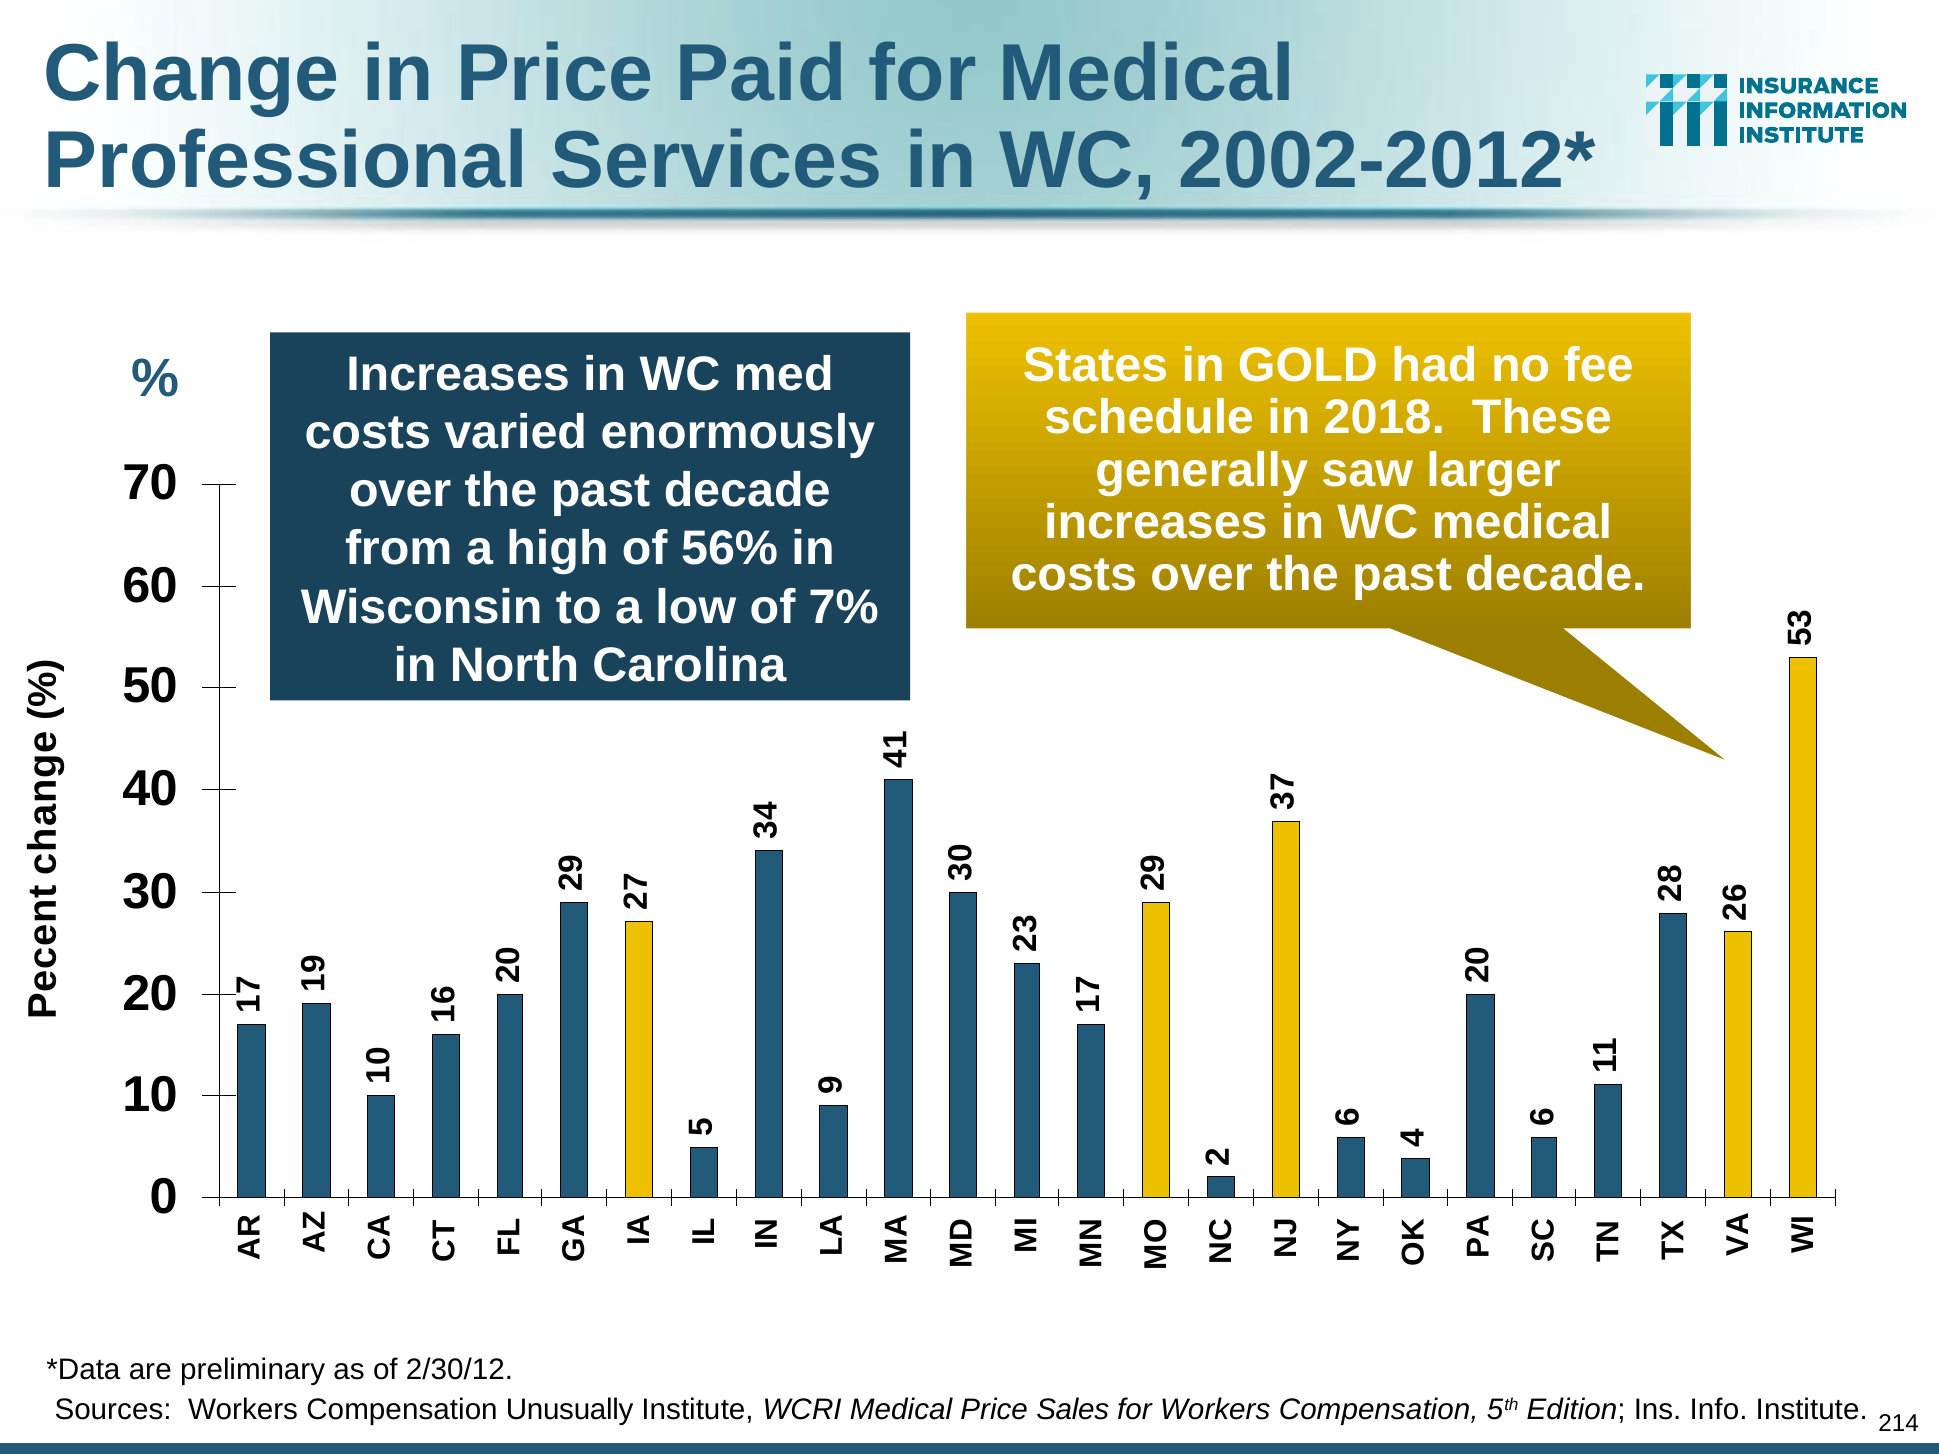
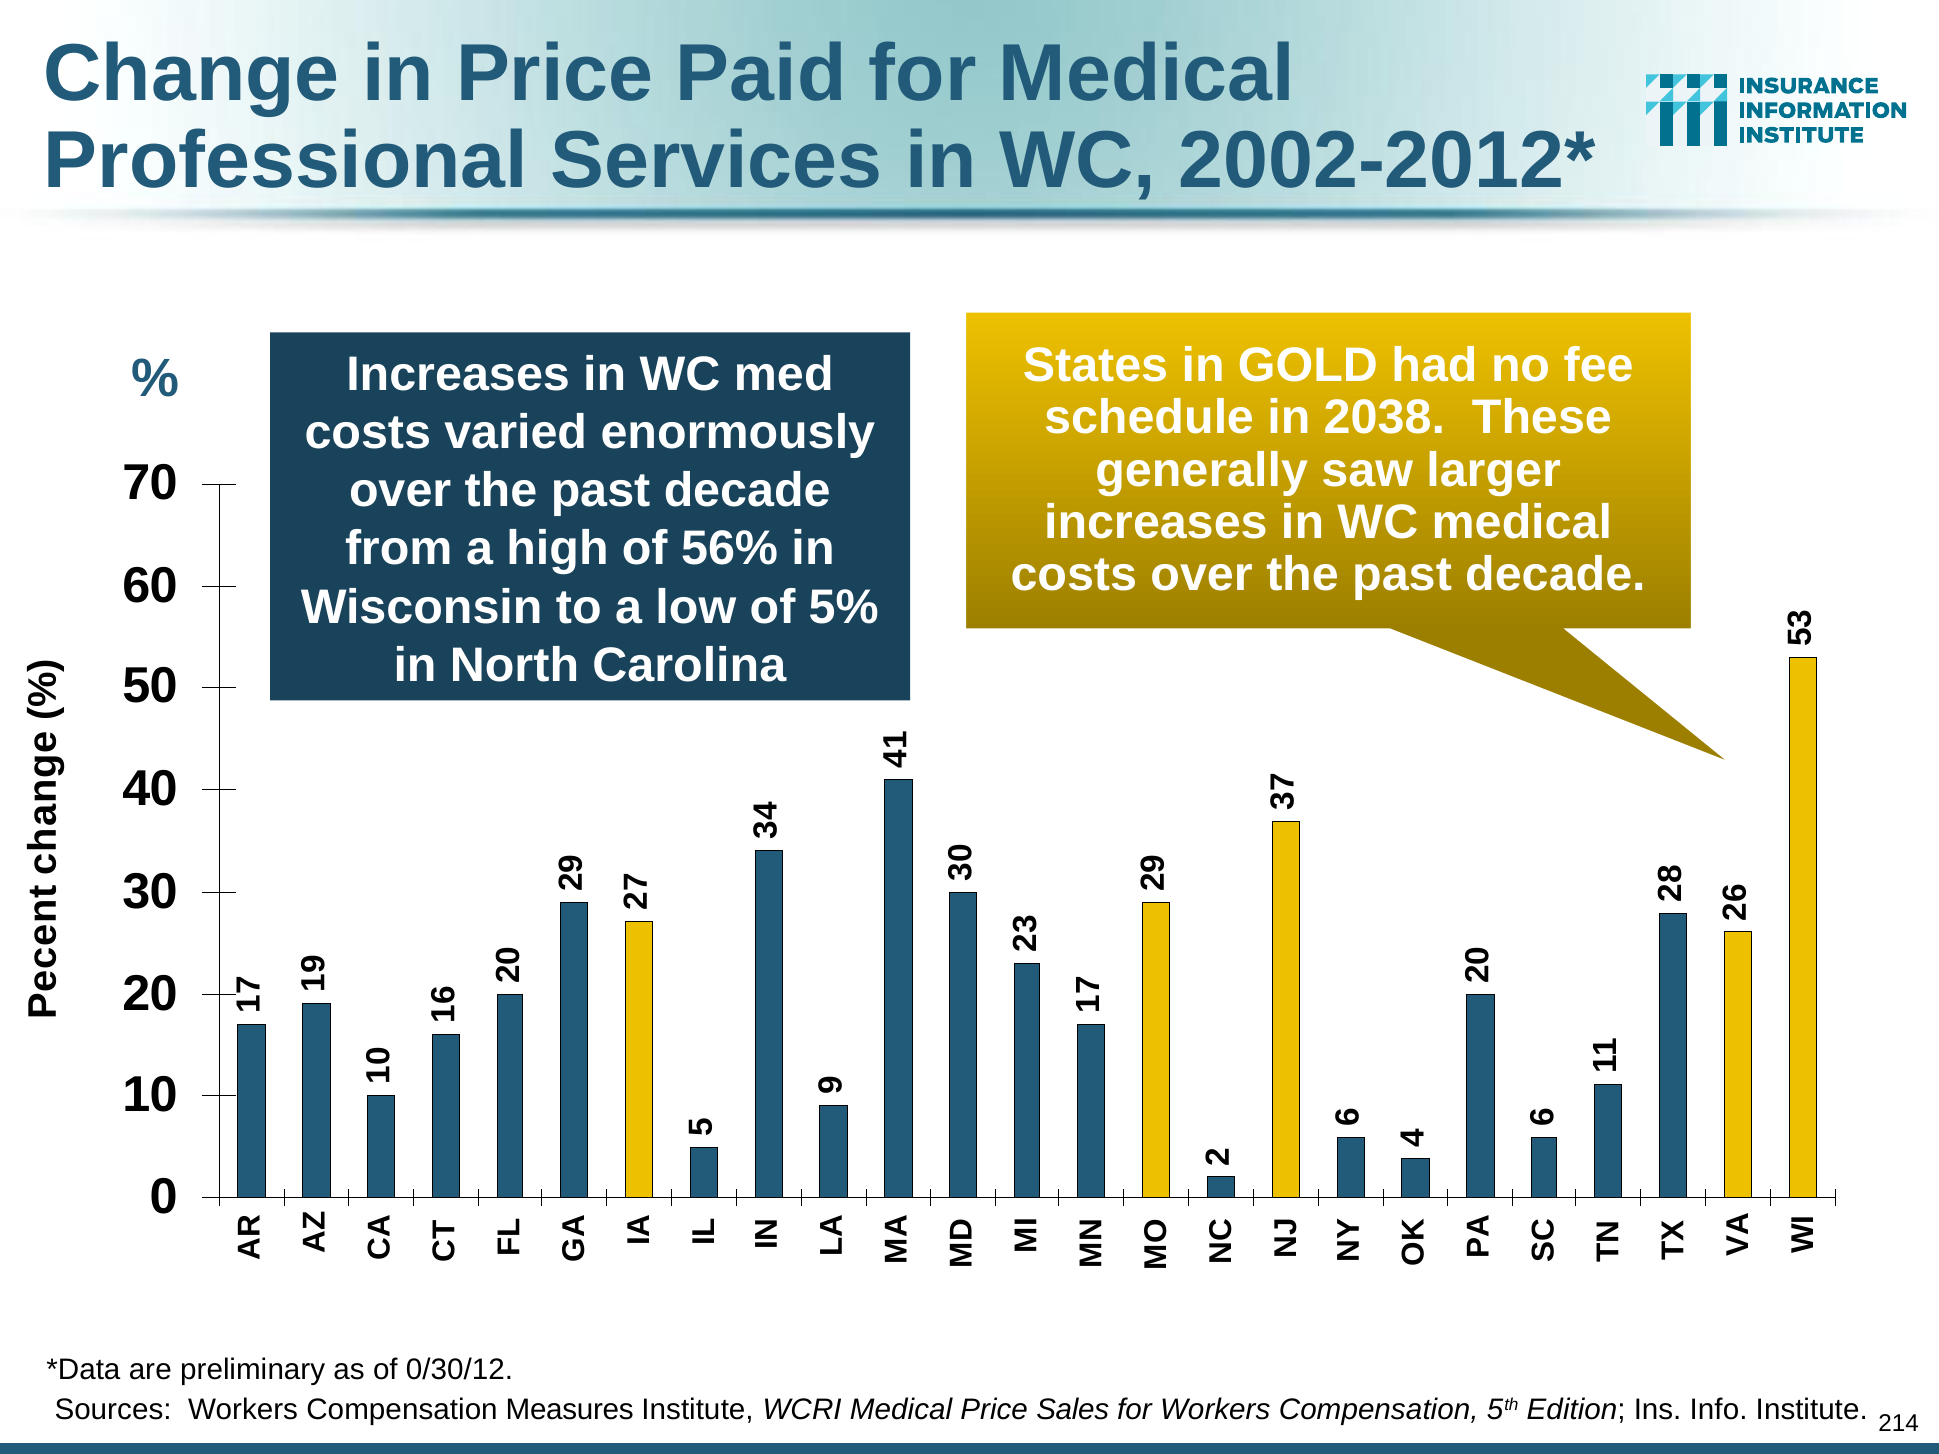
2018: 2018 -> 2038 (1384, 418)
7%: 7% -> 5% (844, 607)
2/30/12: 2/30/12 -> 0/30/12 (460, 1370)
Unusually: Unusually -> Measures (570, 1410)
